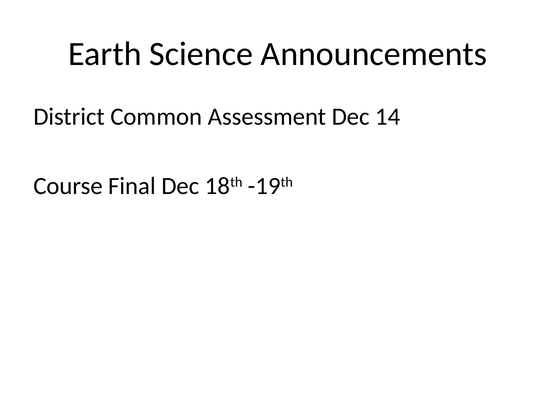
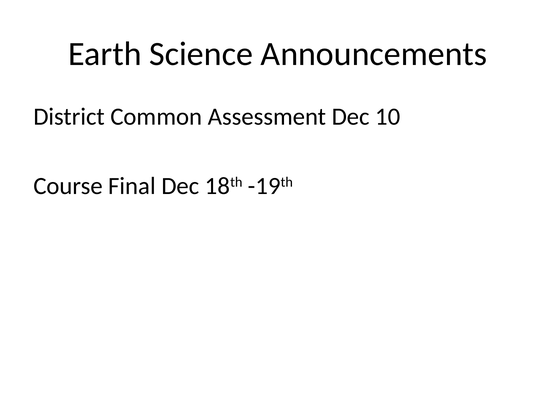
14: 14 -> 10 (388, 117)
